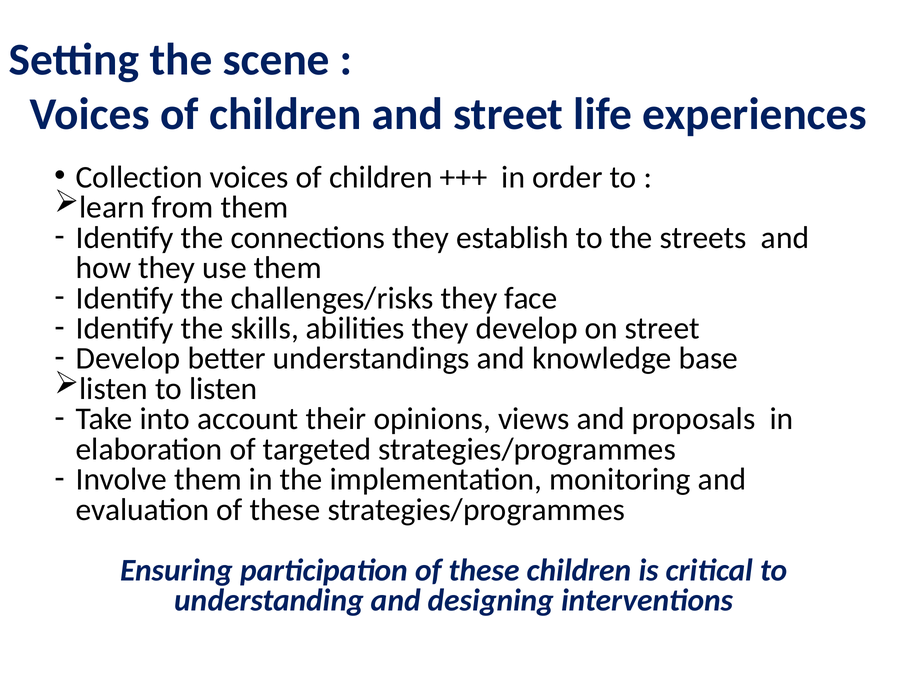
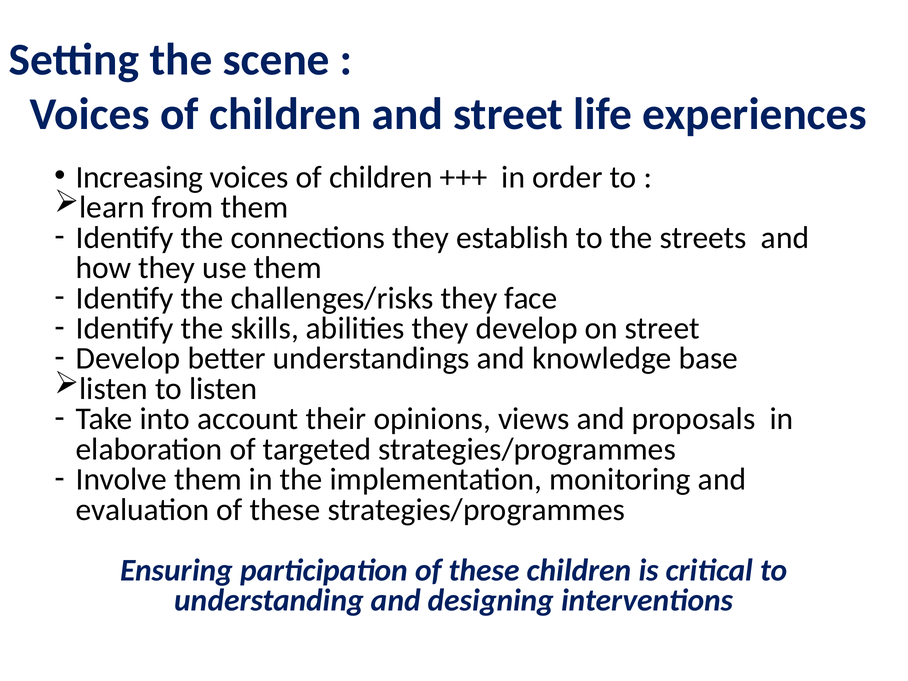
Collection: Collection -> Increasing (139, 177)
